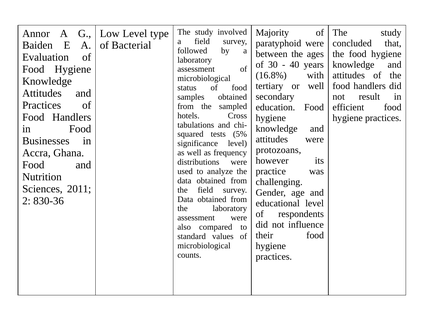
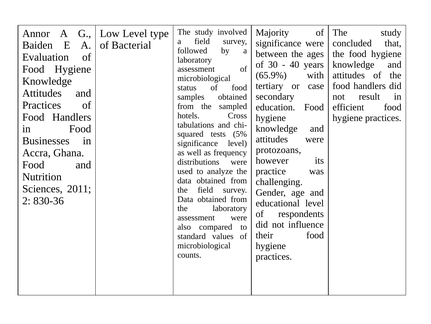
paratyphoid: paratyphoid -> significance (279, 43)
16.8%: 16.8% -> 65.9% (271, 75)
or well: well -> case (316, 86)
